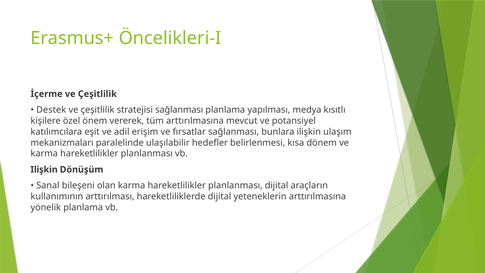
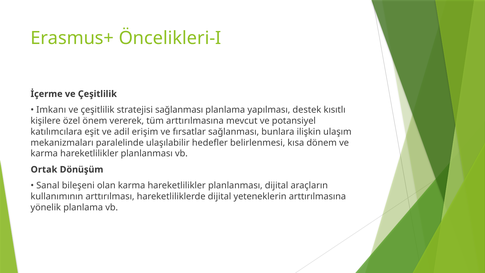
Destek: Destek -> Imkanı (51, 110)
medya: medya -> destek (307, 110)
Ilişkin: Ilişkin -> Ortak (44, 169)
